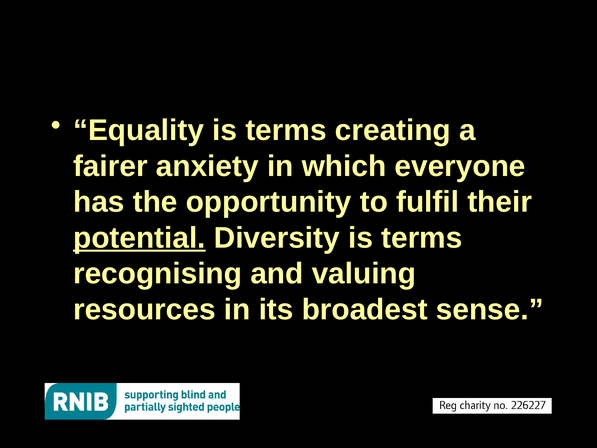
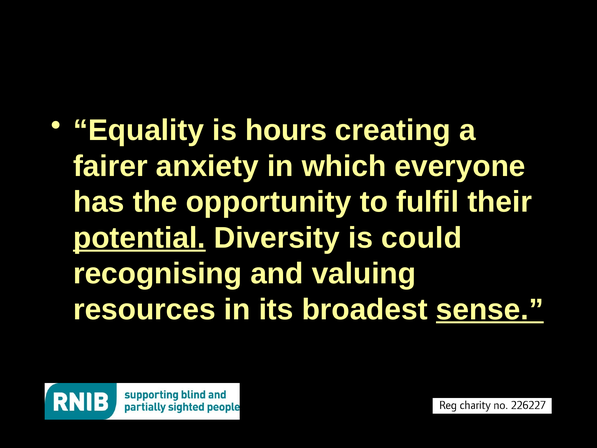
Equality is terms: terms -> hours (286, 130)
Diversity is terms: terms -> could (422, 238)
sense underline: none -> present (490, 309)
